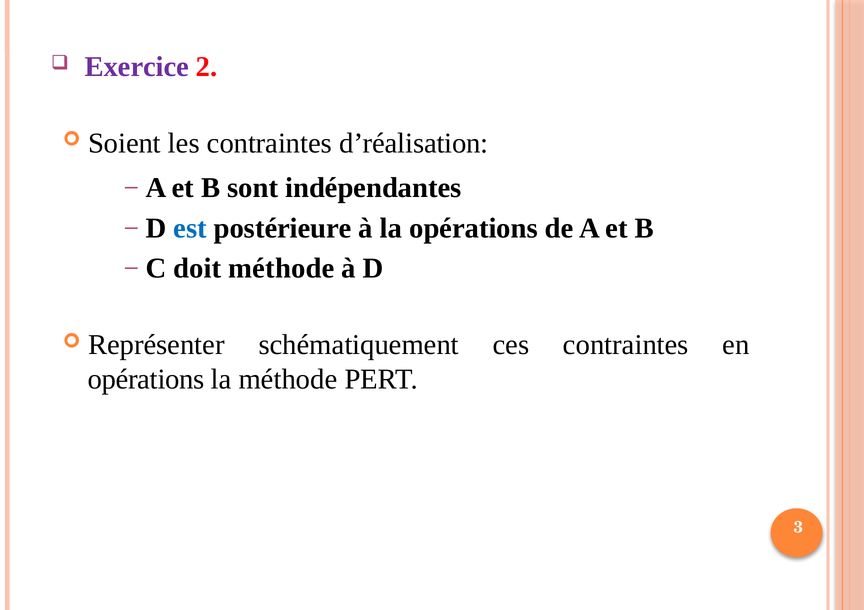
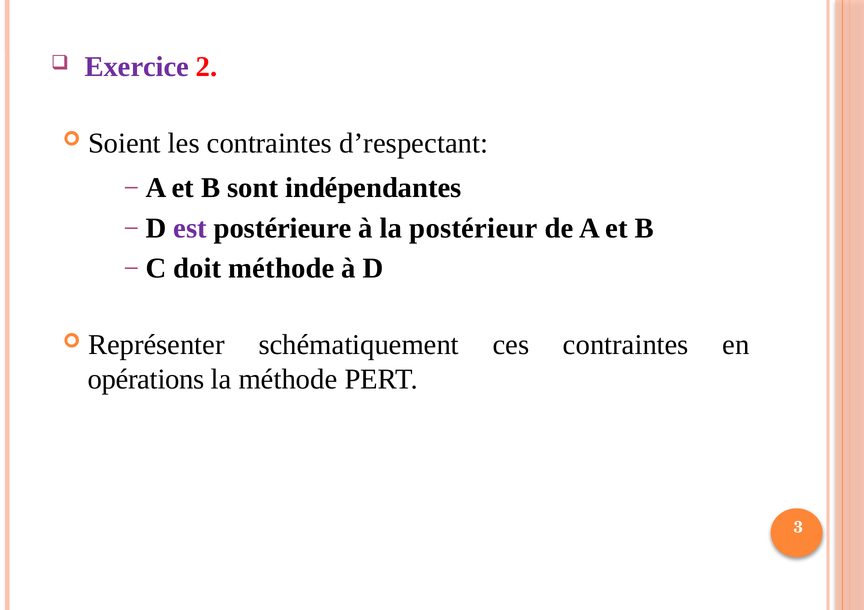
d’réalisation: d’réalisation -> d’respectant (414, 143)
est colour: blue -> purple (190, 228)
la opérations: opérations -> postérieur (473, 228)
